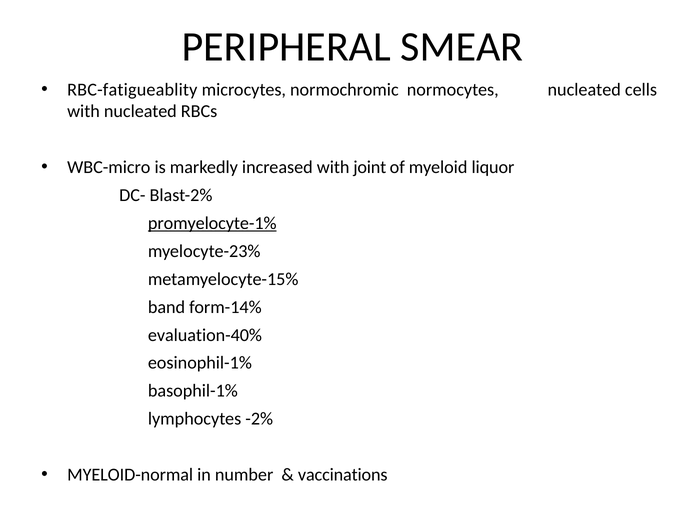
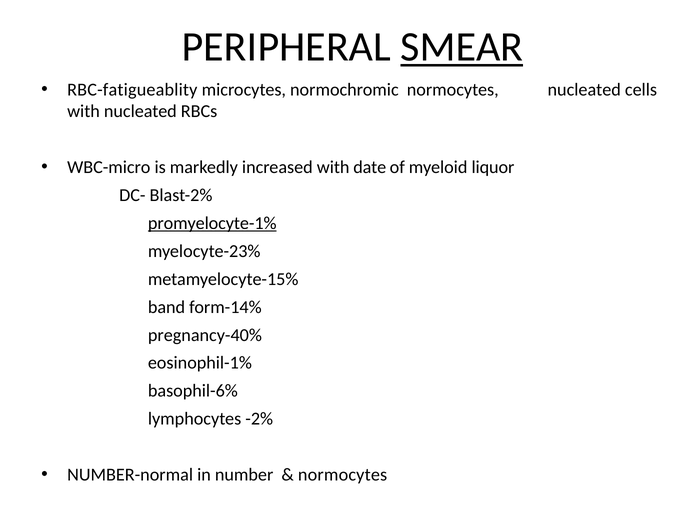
SMEAR underline: none -> present (462, 47)
joint: joint -> date (370, 167)
evaluation-40%: evaluation-40% -> pregnancy-40% (205, 335)
basophil-1%: basophil-1% -> basophil-6% (193, 391)
MYELOID-normal: MYELOID-normal -> NUMBER-normal (130, 475)
vaccinations: vaccinations -> normocytes (343, 475)
